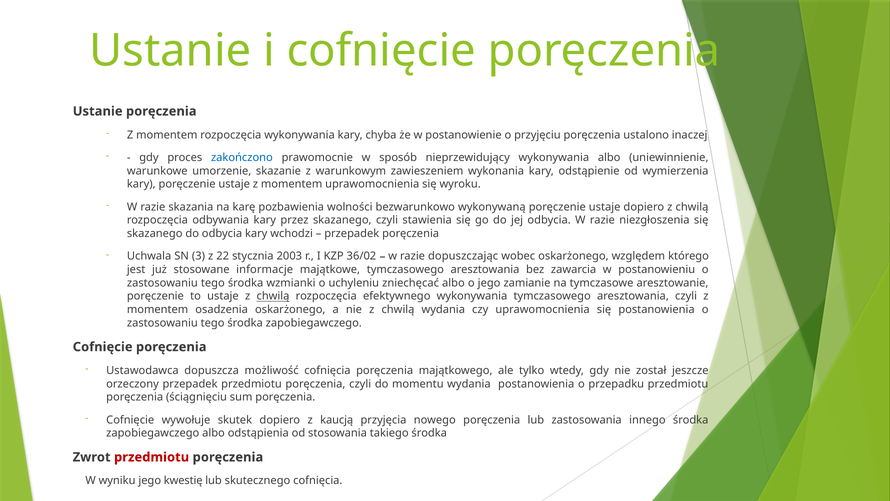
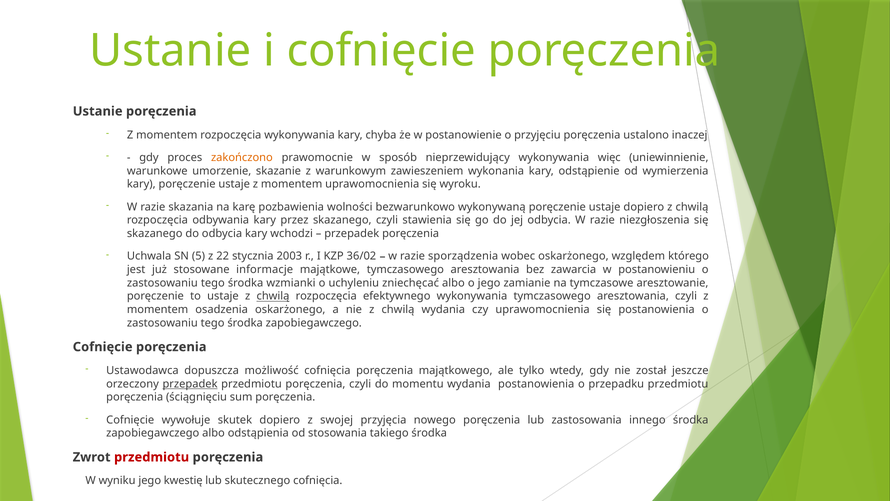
zakończono colour: blue -> orange (242, 157)
wykonywania albo: albo -> więc (609, 157)
3: 3 -> 5 (198, 256)
dopuszczając: dopuszczając -> sporządzenia (463, 256)
przepadek underline: none -> present (190, 384)
kaucją: kaucją -> swojej (337, 420)
